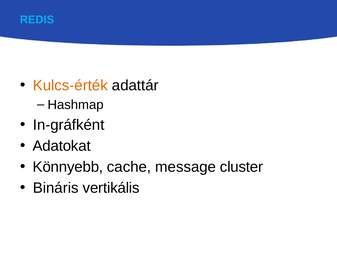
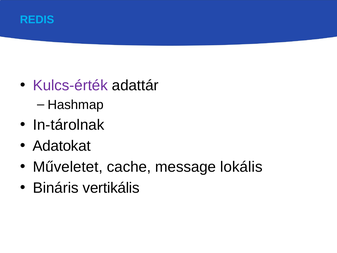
Kulcs-érték colour: orange -> purple (70, 85)
In-gráfként: In-gráfként -> In-tárolnak (69, 125)
Könnyebb: Könnyebb -> Műveletet (68, 167)
cluster: cluster -> lokális (241, 167)
